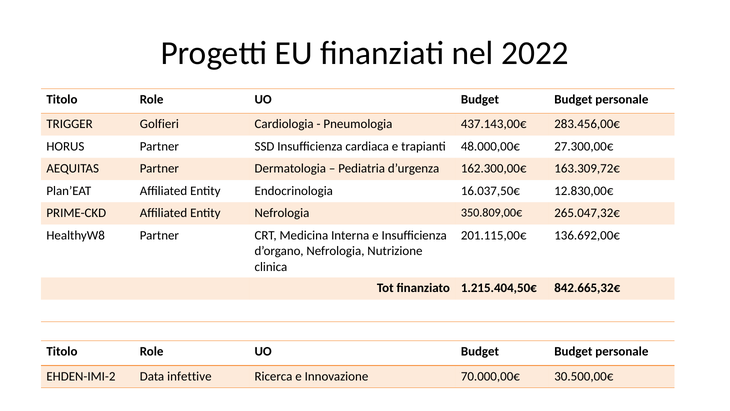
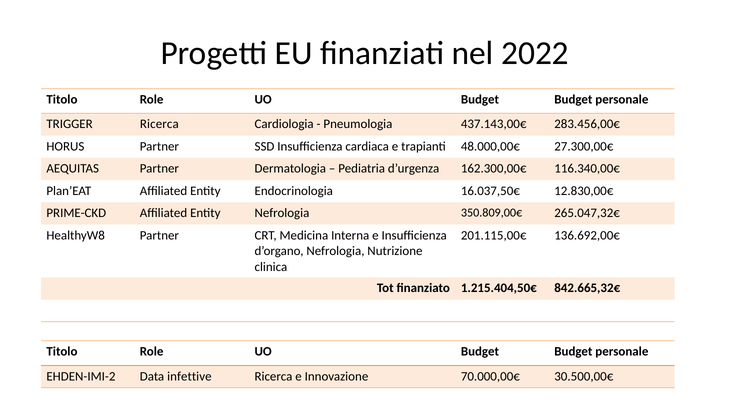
TRIGGER Golfieri: Golfieri -> Ricerca (159, 124)
163.309,72€: 163.309,72€ -> 116.340,00€ (587, 168)
